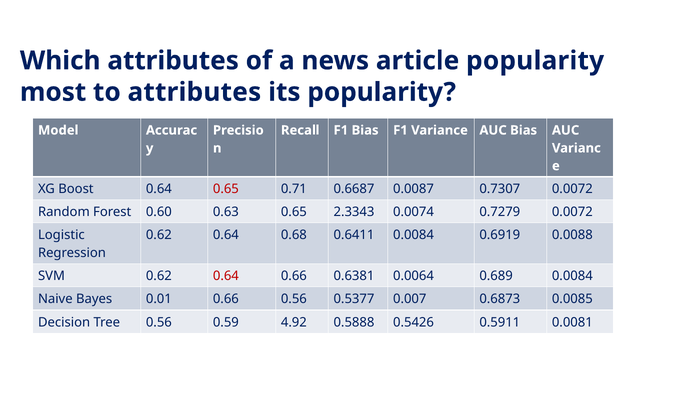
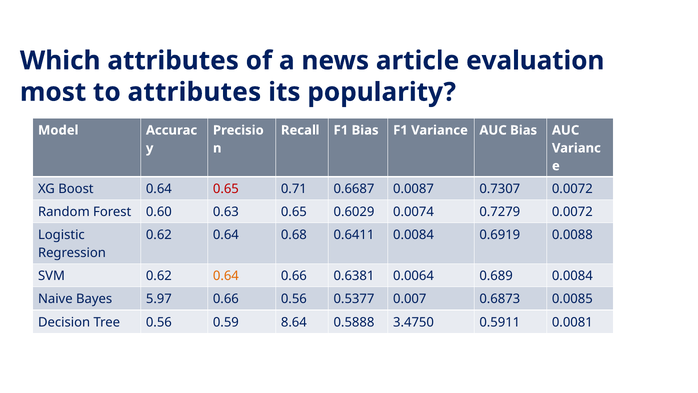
article popularity: popularity -> evaluation (535, 61)
2.3343: 2.3343 -> 0.6029 (354, 212)
0.64 colour: red -> orange (226, 276)
0.01: 0.01 -> 5.97 (159, 299)
4.92: 4.92 -> 8.64 (294, 322)
0.5426: 0.5426 -> 3.4750 (414, 322)
